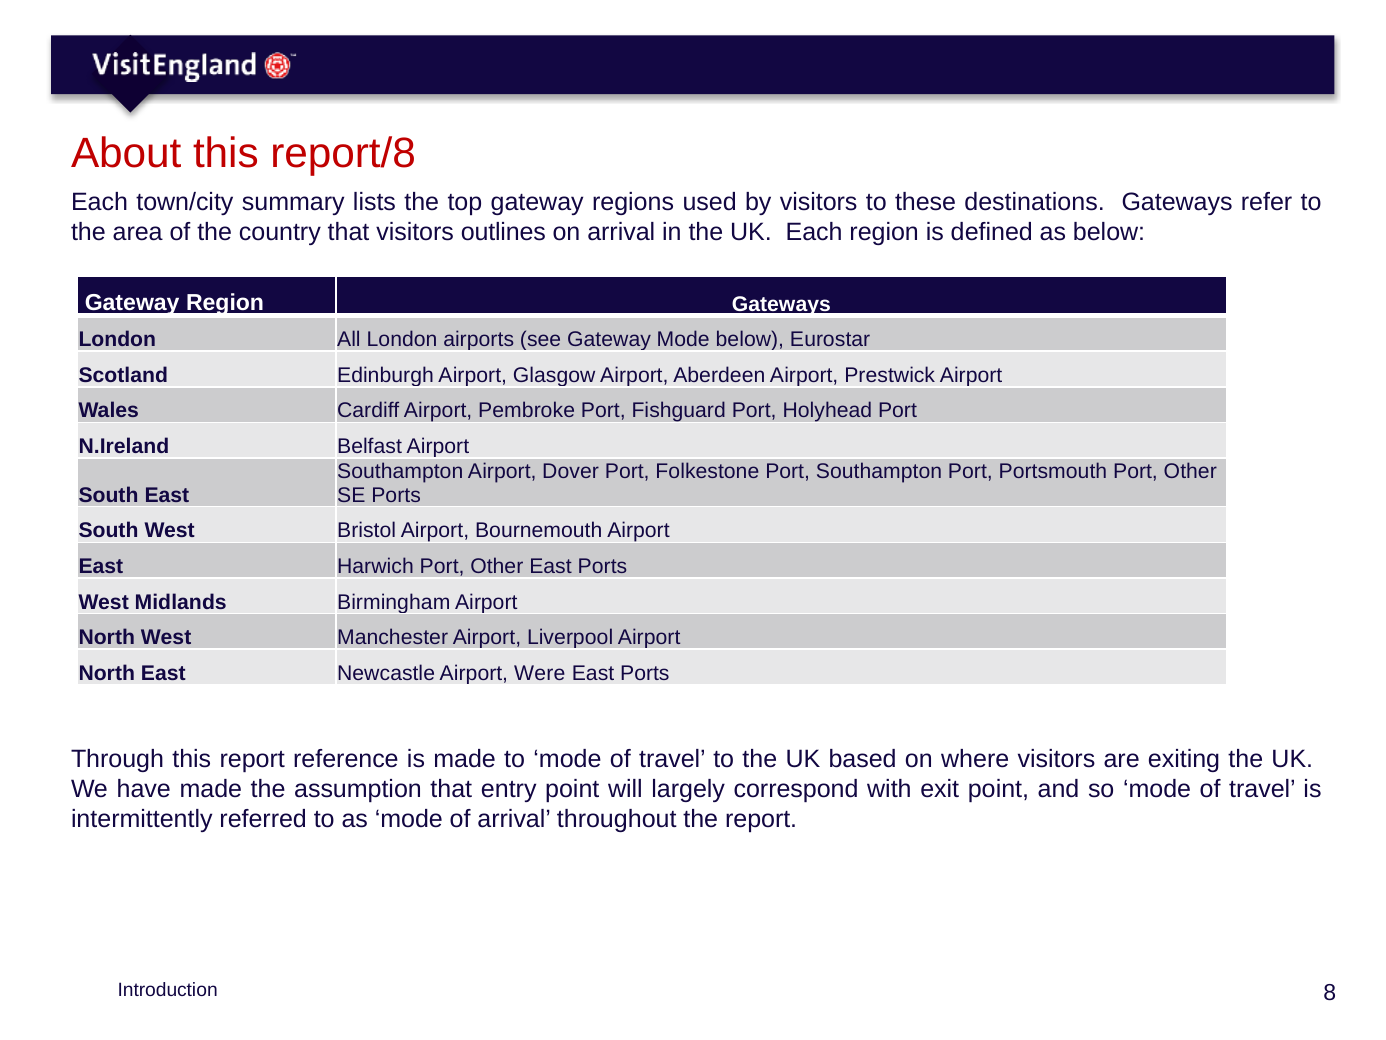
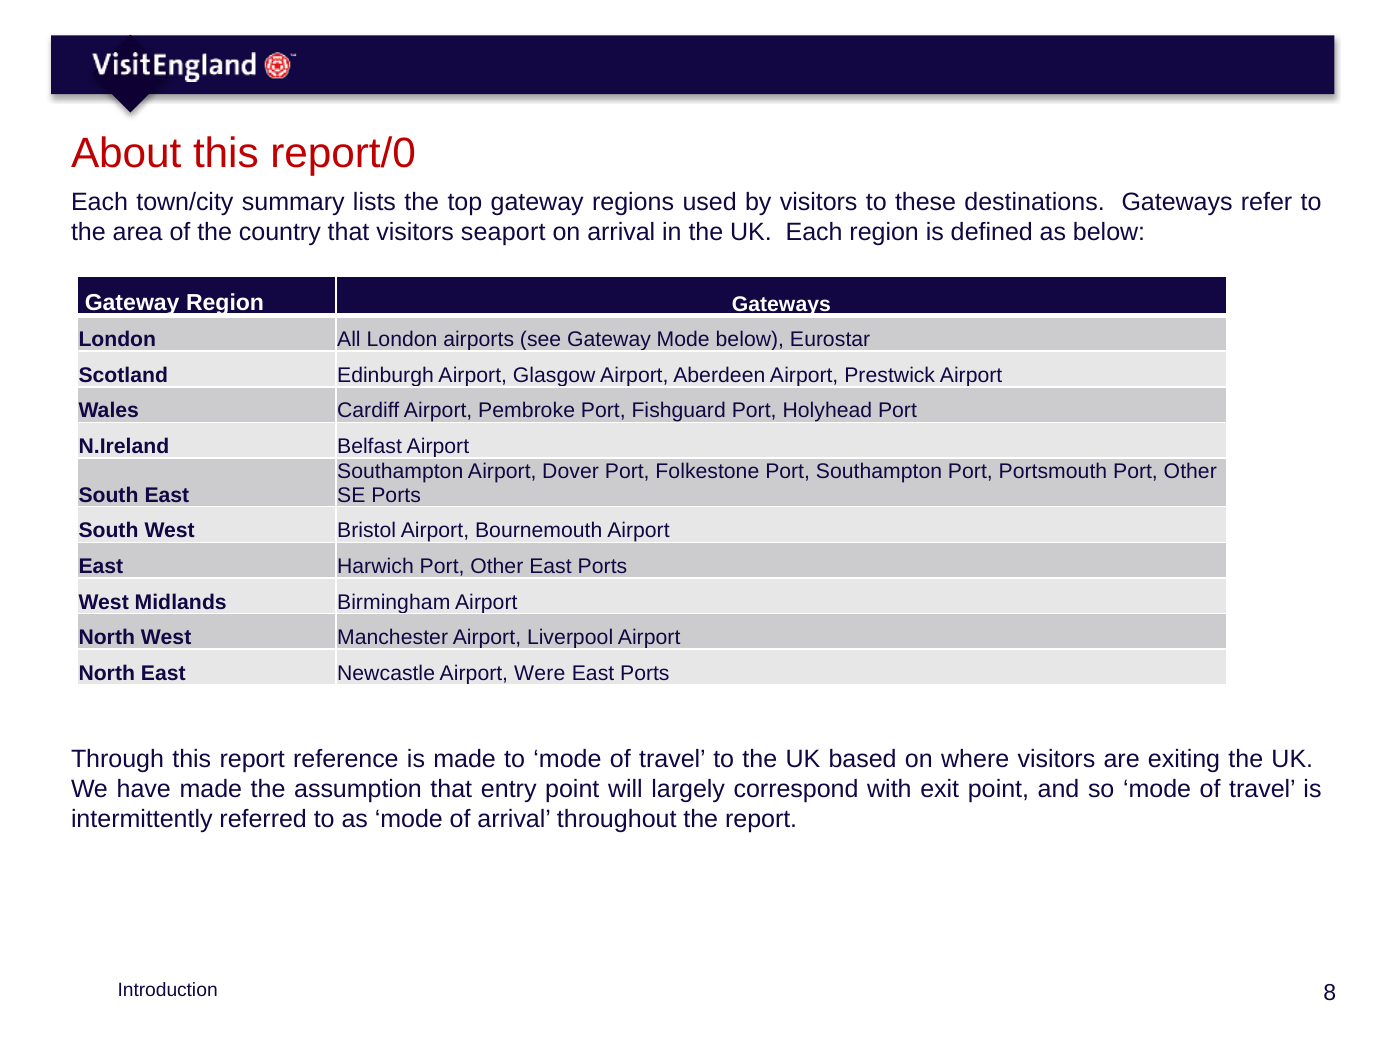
report/8: report/8 -> report/0 (343, 153)
outlines: outlines -> seaport (503, 232)
